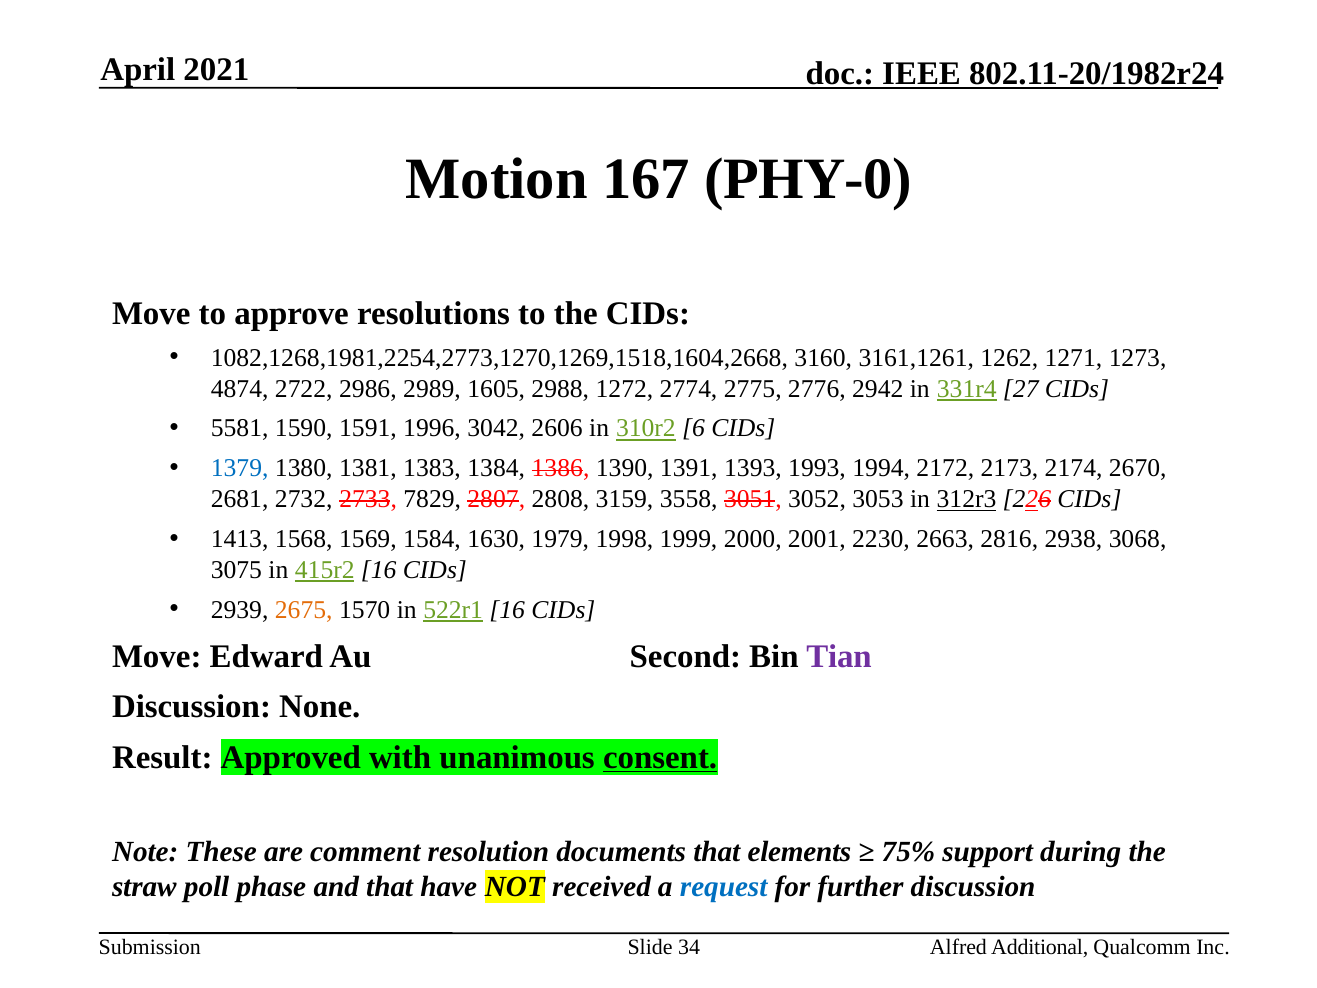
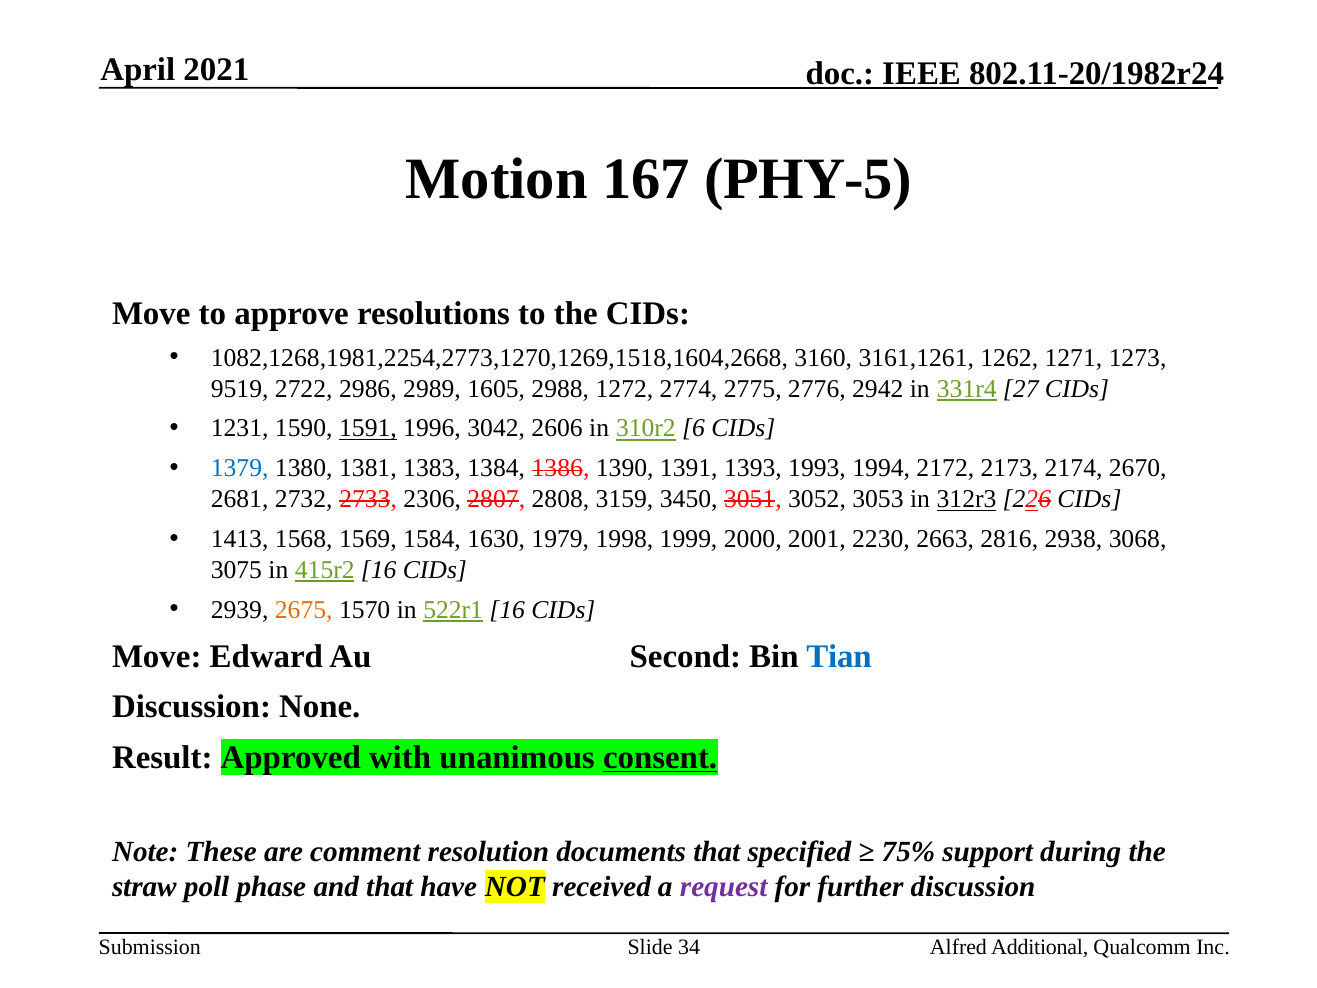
PHY-0: PHY-0 -> PHY-5 (808, 180)
4874: 4874 -> 9519 (240, 389)
5581: 5581 -> 1231 (240, 428)
1591 underline: none -> present (368, 428)
7829: 7829 -> 2306 (432, 499)
3558: 3558 -> 3450 (689, 499)
Tian colour: purple -> blue (839, 656)
elements: elements -> specified (799, 851)
request colour: blue -> purple (724, 886)
